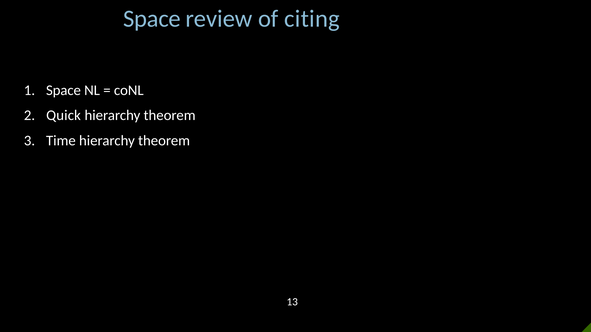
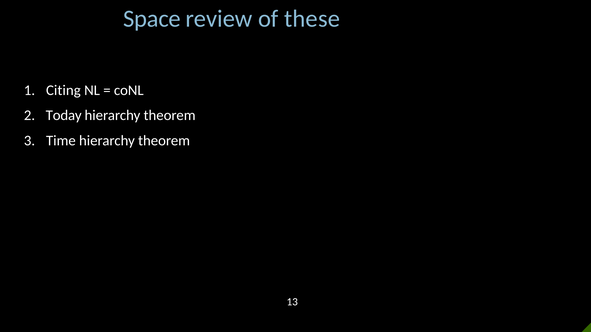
citing: citing -> these (312, 19)
Space: Space -> Citing (63, 90)
Quick: Quick -> Today (64, 116)
